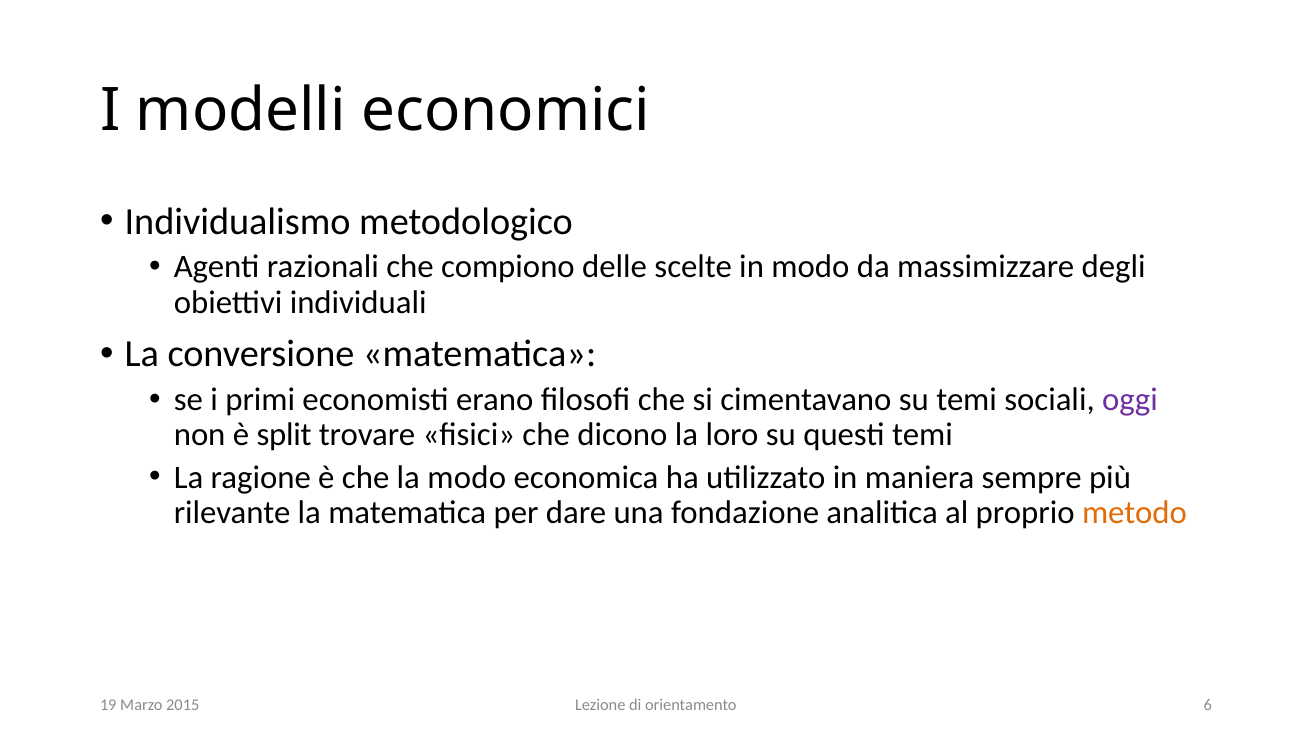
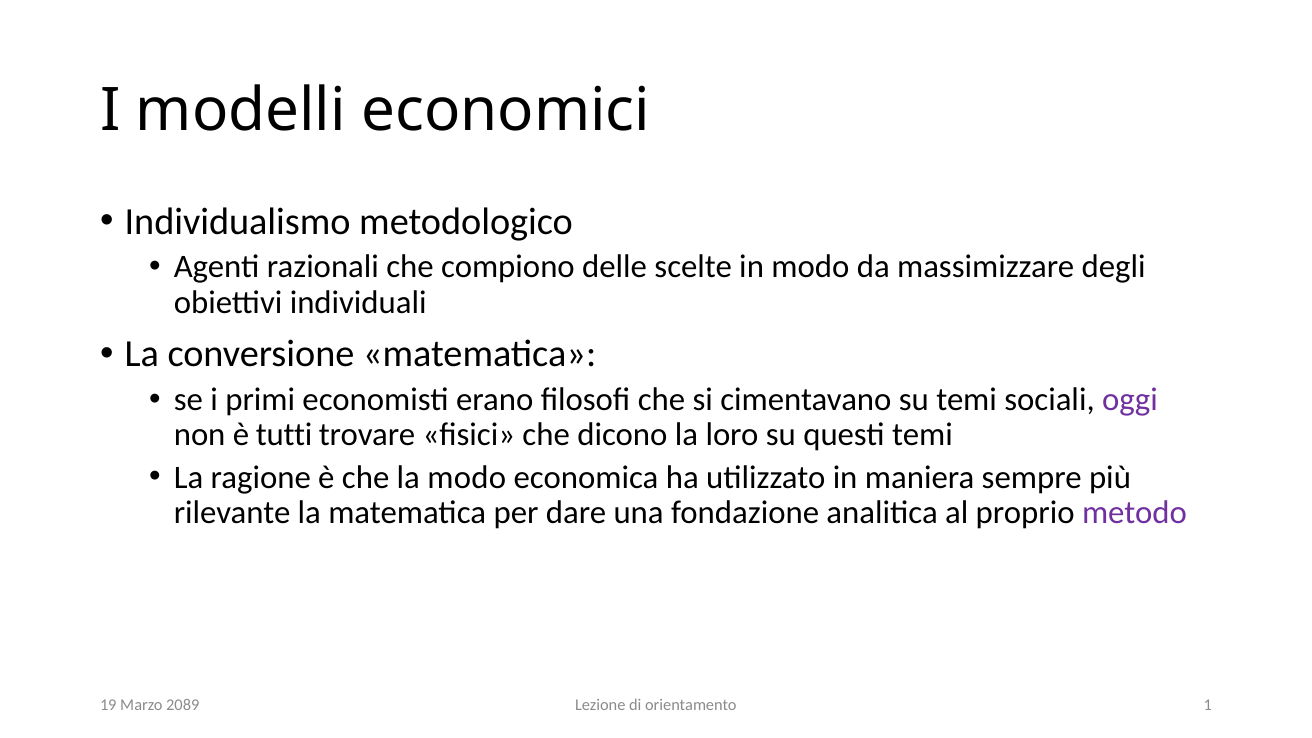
split: split -> tutti (284, 435)
metodo colour: orange -> purple (1134, 513)
6: 6 -> 1 (1208, 705)
2015: 2015 -> 2089 (183, 705)
